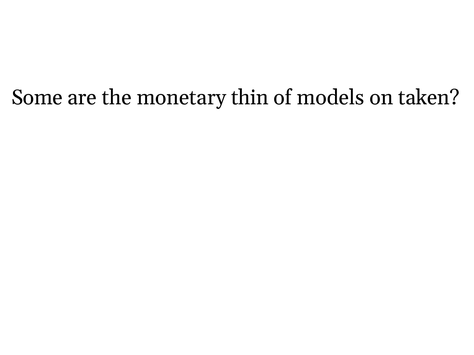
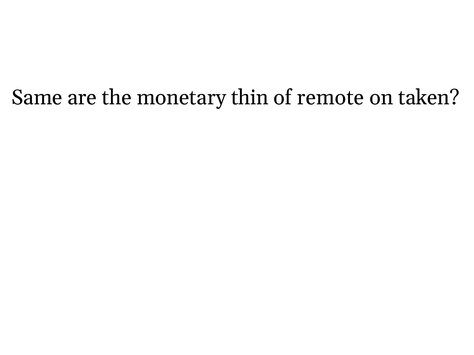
Some: Some -> Same (37, 98)
models: models -> remote (330, 98)
